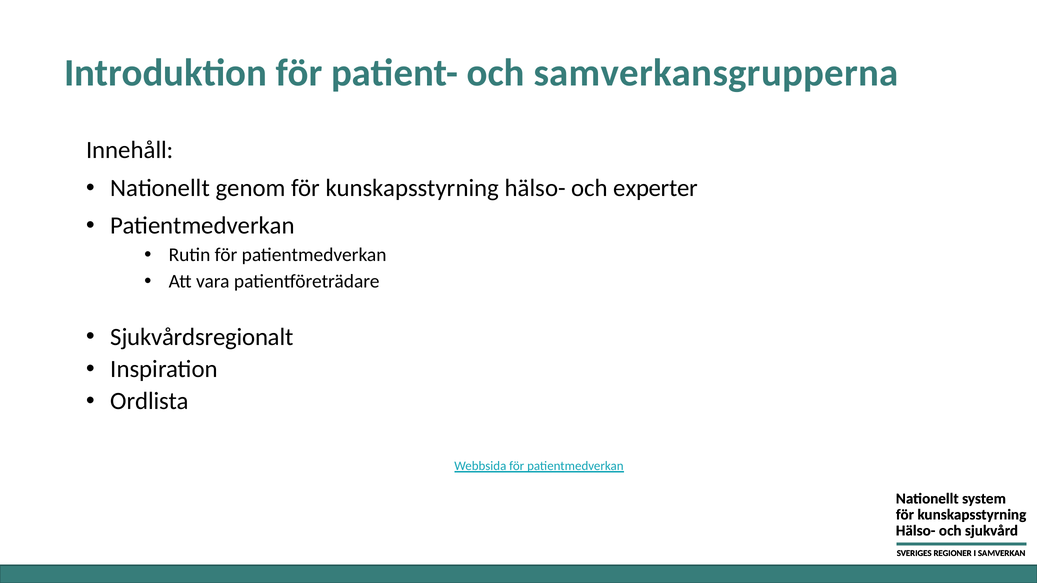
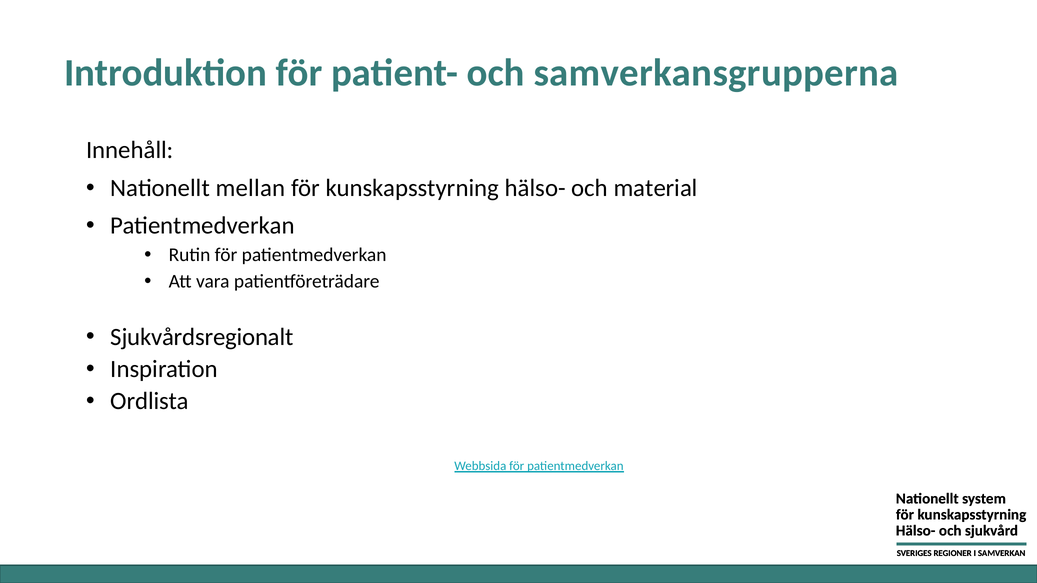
genom: genom -> mellan (251, 188)
experter: experter -> material (656, 188)
